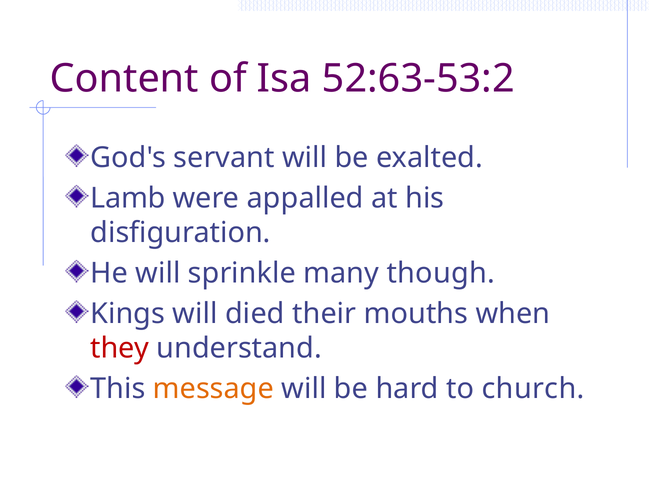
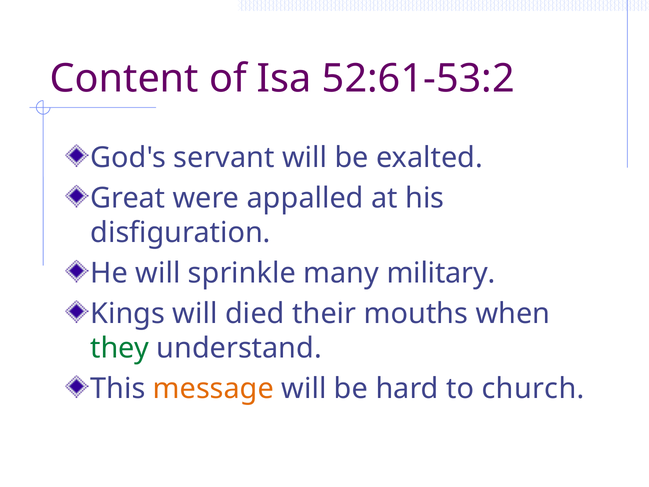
52:63-53:2: 52:63-53:2 -> 52:61-53:2 (418, 78)
Lamb: Lamb -> Great (128, 198)
though: though -> military (441, 273)
they colour: red -> green (120, 348)
